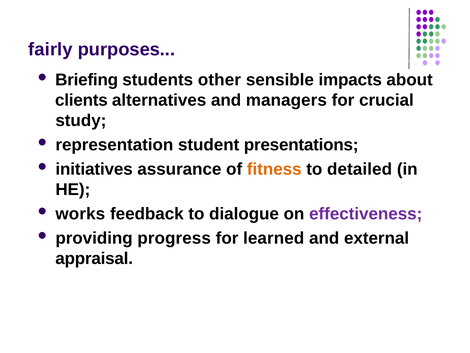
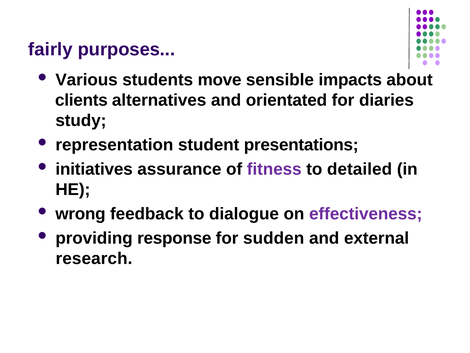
Briefing: Briefing -> Various (87, 80)
other: other -> move (220, 80)
managers: managers -> orientated (286, 100)
crucial: crucial -> diaries (386, 100)
fitness colour: orange -> purple (274, 169)
works: works -> wrong (80, 214)
progress: progress -> response (174, 238)
learned: learned -> sudden (274, 238)
appraisal: appraisal -> research (94, 258)
